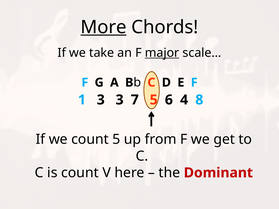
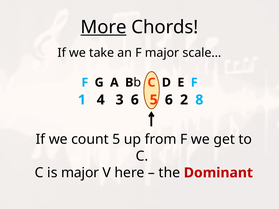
major underline: present -> none (162, 53)
1 3: 3 -> 4 (101, 100)
3 7: 7 -> 6 (135, 100)
4: 4 -> 2 (184, 100)
is count: count -> major (80, 173)
